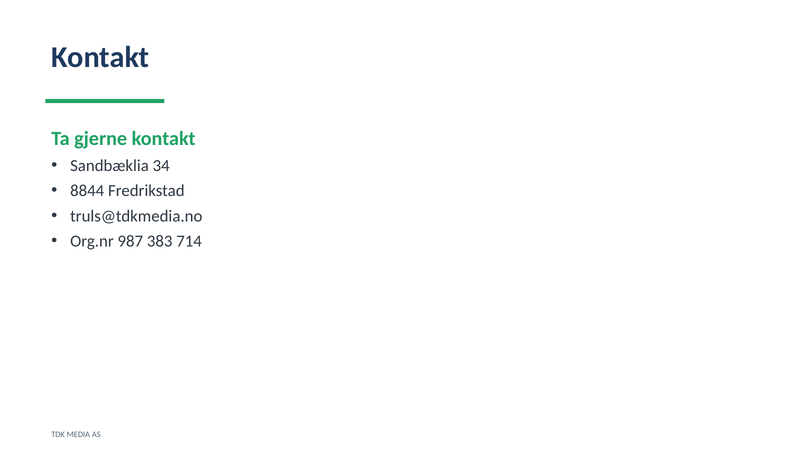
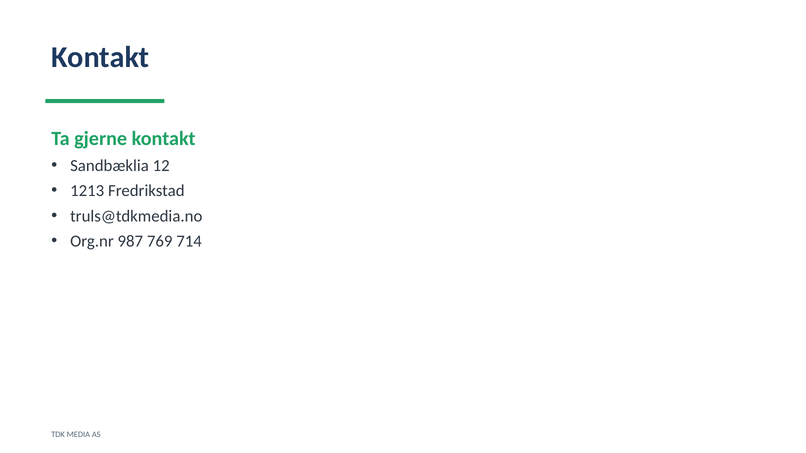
34: 34 -> 12 (161, 166)
8844: 8844 -> 1213 (87, 191)
383: 383 -> 769 (160, 241)
